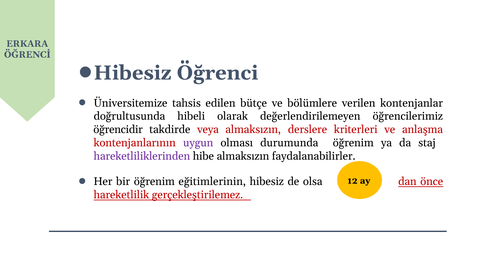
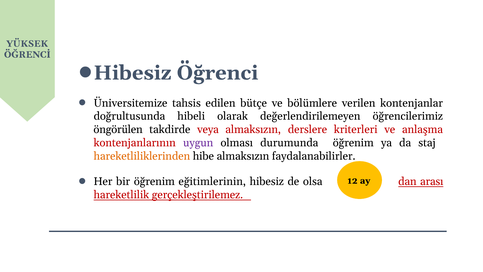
ERKARA: ERKARA -> YÜKSEK (27, 44)
öğrencidir: öğrencidir -> öngörülen (118, 129)
hareketliliklerinden colour: purple -> orange (142, 156)
önce: önce -> arası (432, 181)
